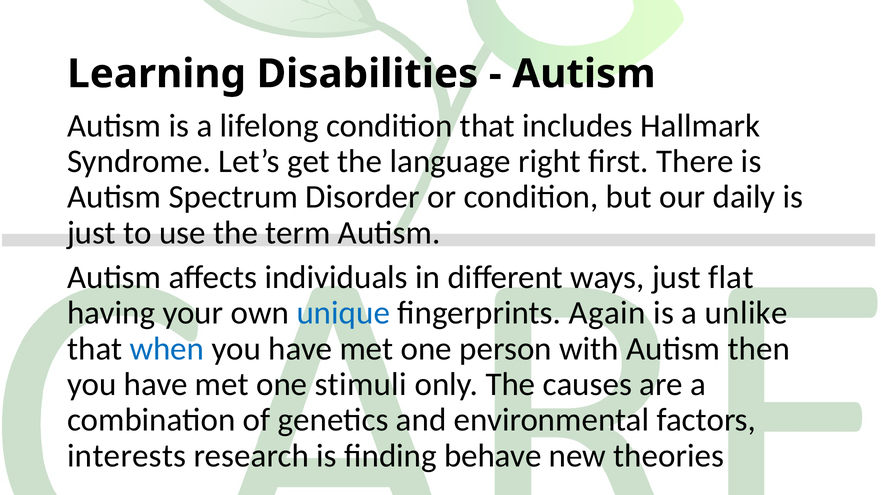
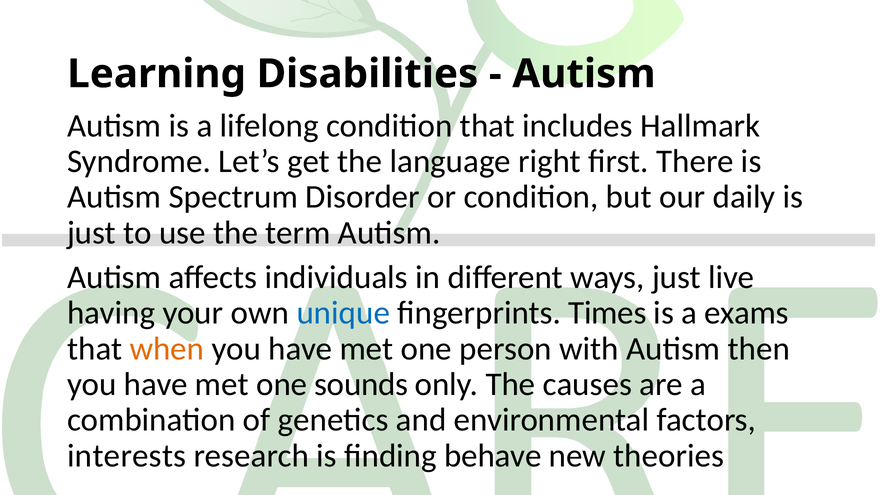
flat: flat -> live (731, 278)
Again: Again -> Times (607, 313)
unlike: unlike -> exams (747, 313)
when colour: blue -> orange (167, 349)
stimuli: stimuli -> sounds (361, 385)
